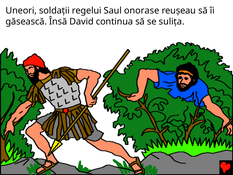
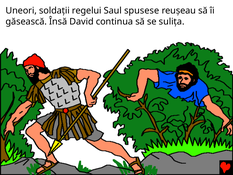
onorase: onorase -> spusese (142, 11)
